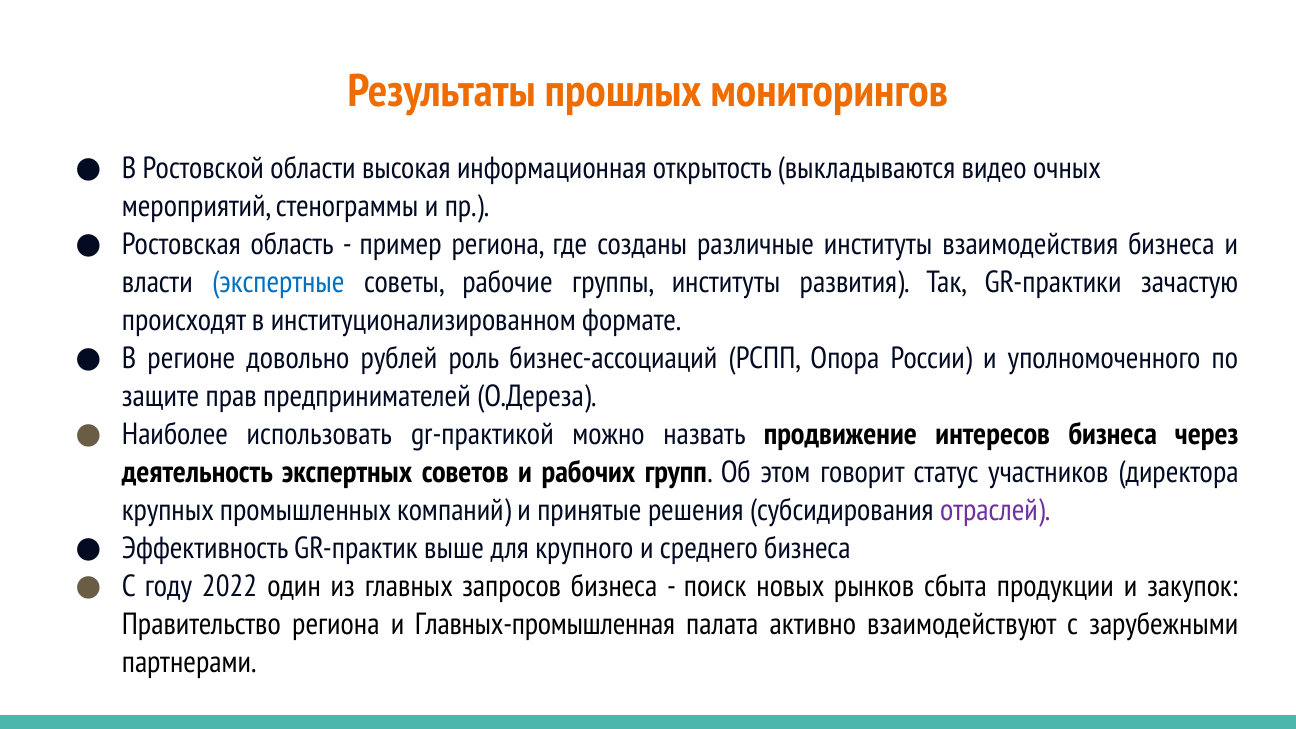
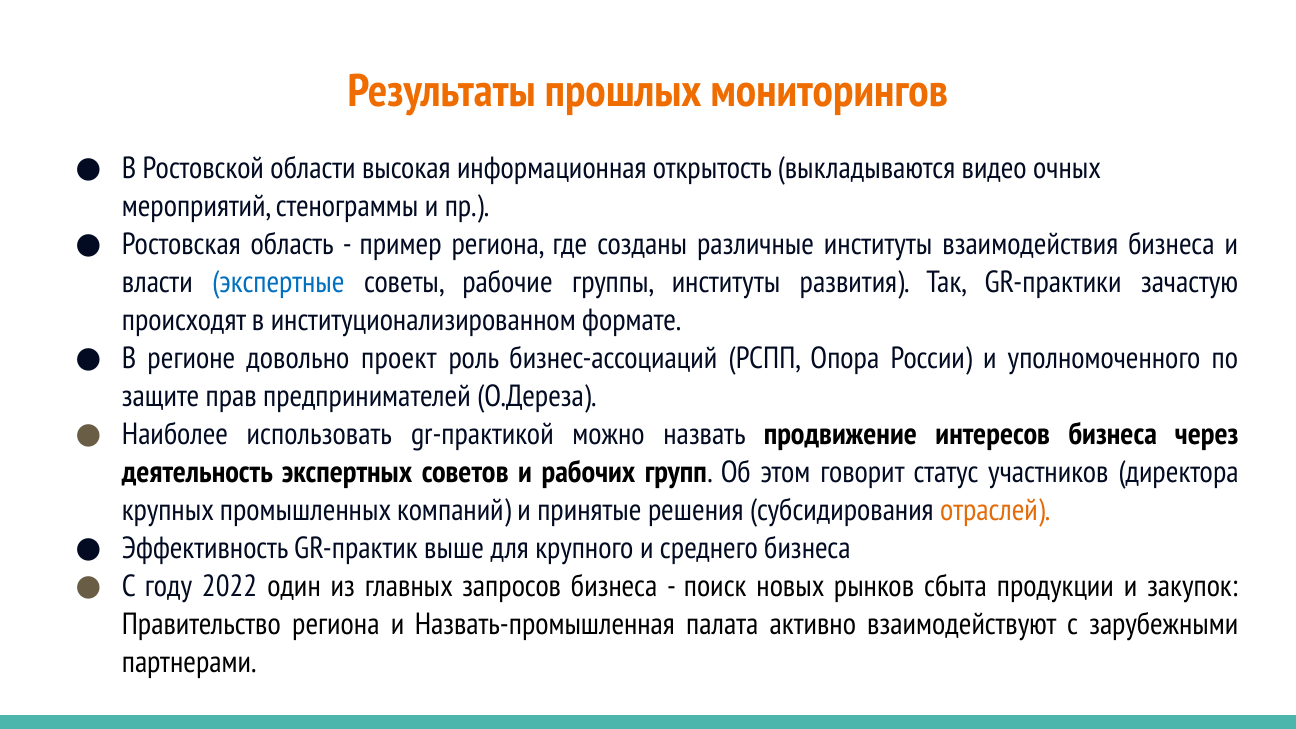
рублей: рублей -> проект (399, 359)
отраслей colour: purple -> orange (995, 511)
Главных-промышленная: Главных-промышленная -> Назвать-промышленная (545, 625)
